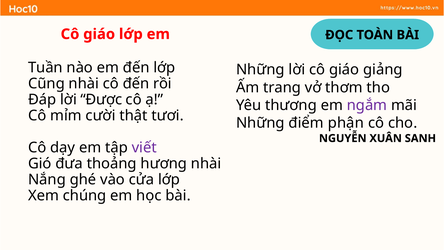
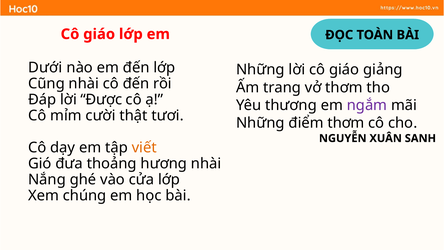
Tuần: Tuần -> Dưới (45, 67)
điểm phận: phận -> thơm (346, 123)
viết colour: purple -> orange (144, 147)
